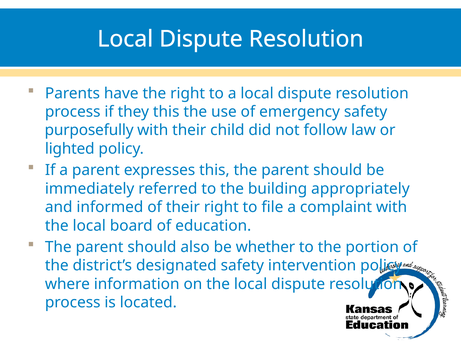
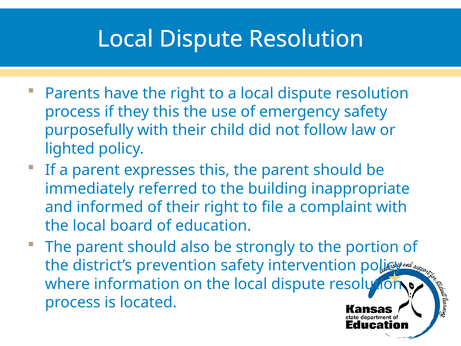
appropriately: appropriately -> inappropriate (360, 189)
whether: whether -> strongly (265, 247)
designated: designated -> prevention (176, 265)
